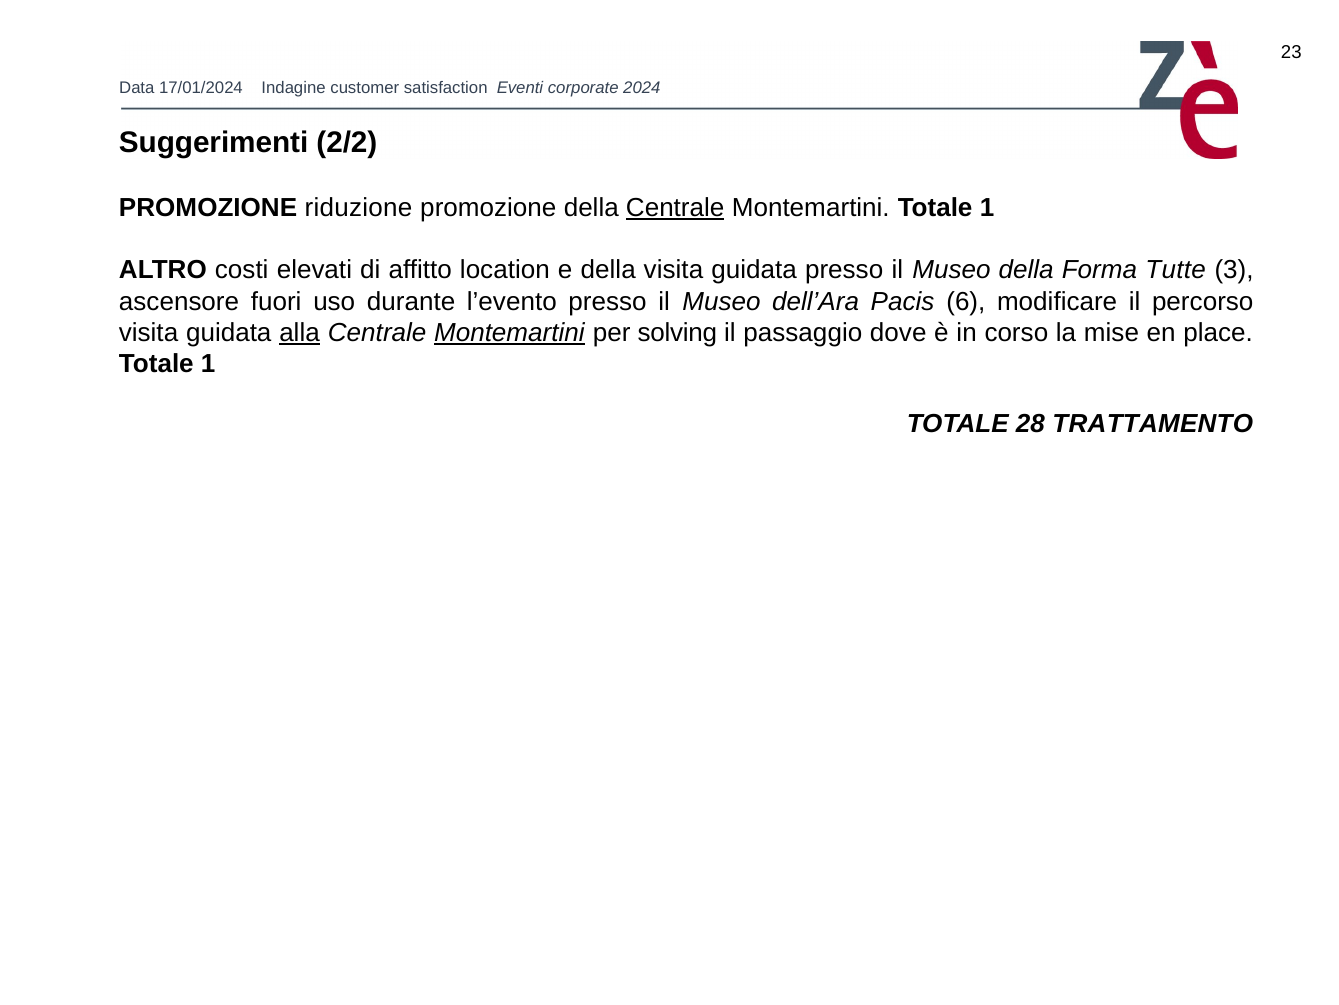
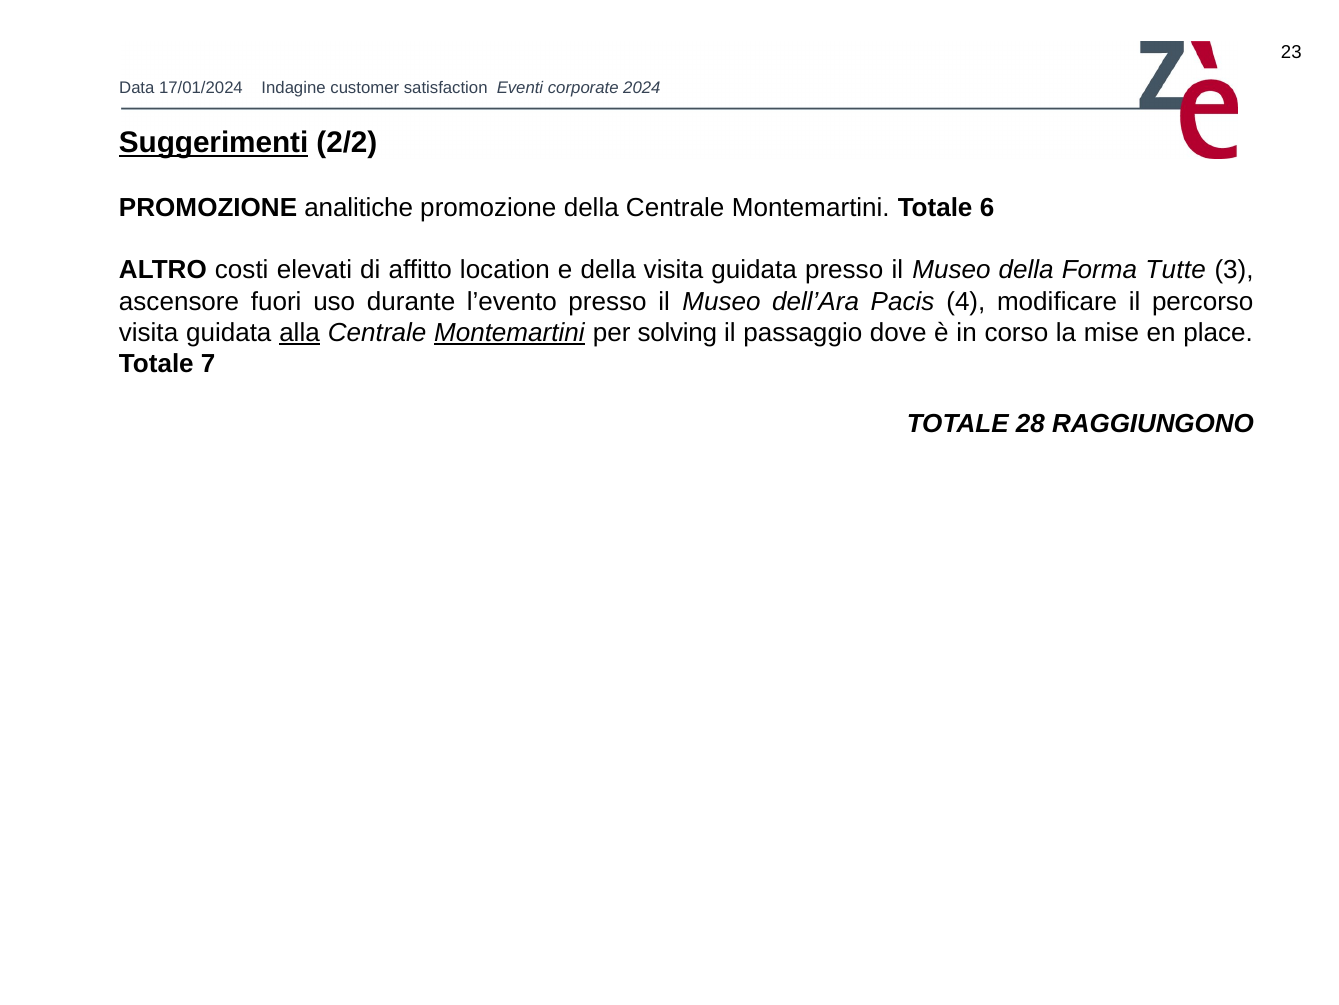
Suggerimenti underline: none -> present (214, 143)
riduzione: riduzione -> analitiche (359, 207)
Centrale underline: present -> none (675, 207)
Montemartini Totale 1: 1 -> 6 (987, 207)
6: 6 -> 4 (966, 301)
1: 1 -> 7 (208, 364)
TRATTAMENTO: TRATTAMENTO -> RAGGIUNGONO (1153, 424)
